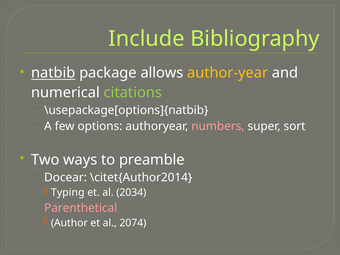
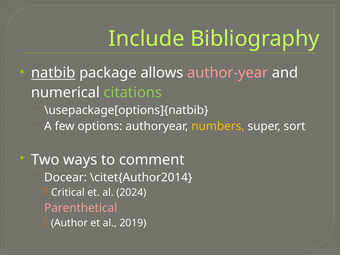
author-year colour: yellow -> pink (228, 73)
numbers colour: pink -> yellow (218, 126)
preamble: preamble -> comment (152, 160)
Typing: Typing -> Critical (68, 193)
2034: 2034 -> 2024 (131, 193)
2074: 2074 -> 2019 (133, 223)
